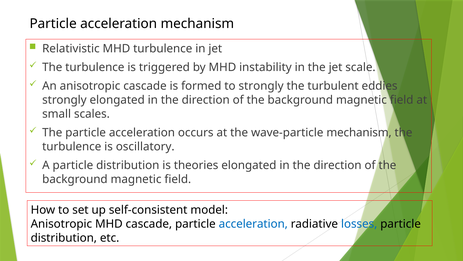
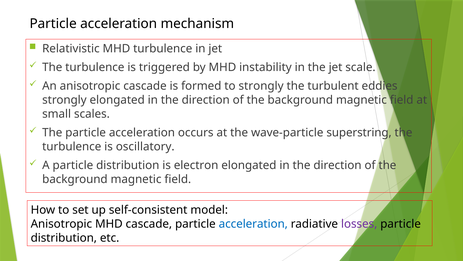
wave-particle mechanism: mechanism -> superstring (359, 132)
theories: theories -> electron (196, 165)
losses colour: blue -> purple (359, 224)
